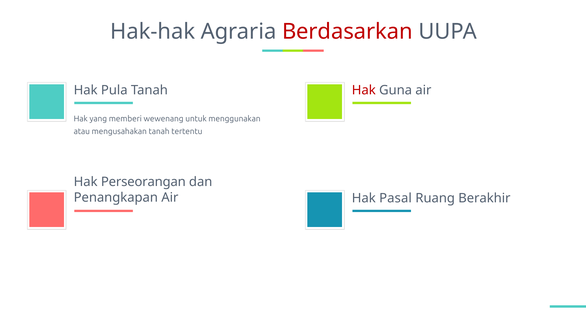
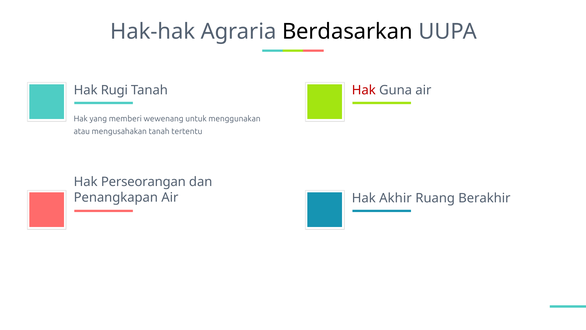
Berdasarkan colour: red -> black (347, 32)
Pula: Pula -> Rugi (114, 90)
Pasal: Pasal -> Akhir (395, 198)
